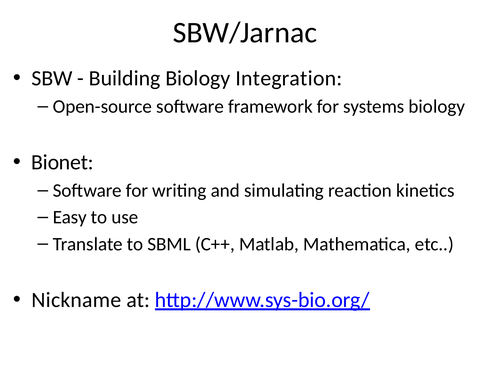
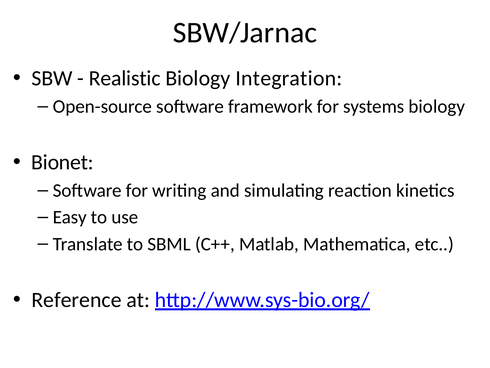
Building: Building -> Realistic (125, 78)
Nickname: Nickname -> Reference (77, 299)
